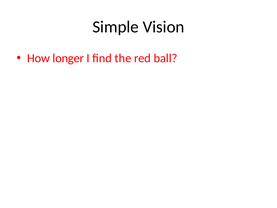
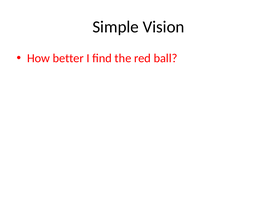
longer: longer -> better (68, 58)
